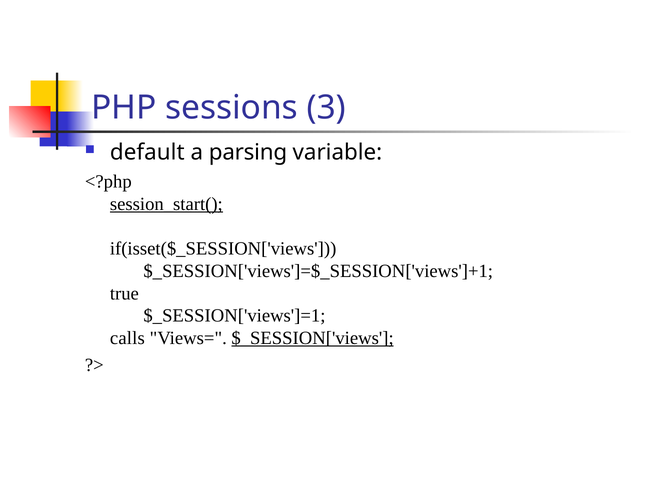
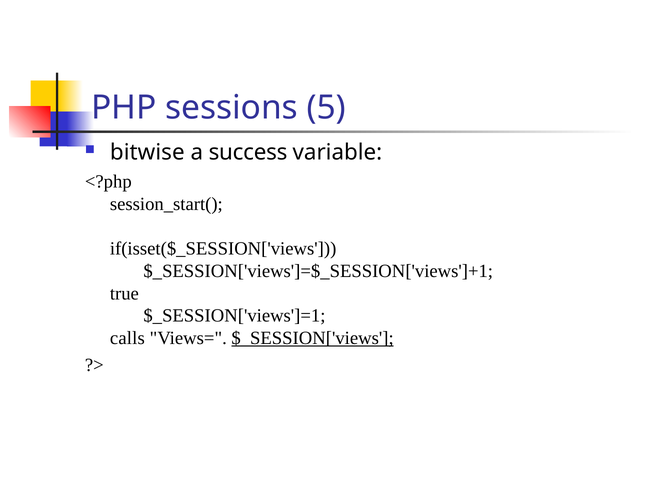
3: 3 -> 5 (326, 108)
default: default -> bitwise (147, 153)
parsing: parsing -> success (248, 153)
session_start( underline: present -> none (166, 204)
